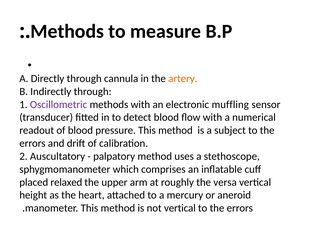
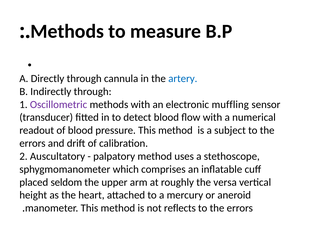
artery colour: orange -> blue (183, 78)
relaxed: relaxed -> seldom (66, 182)
not vertical: vertical -> reflects (180, 207)
